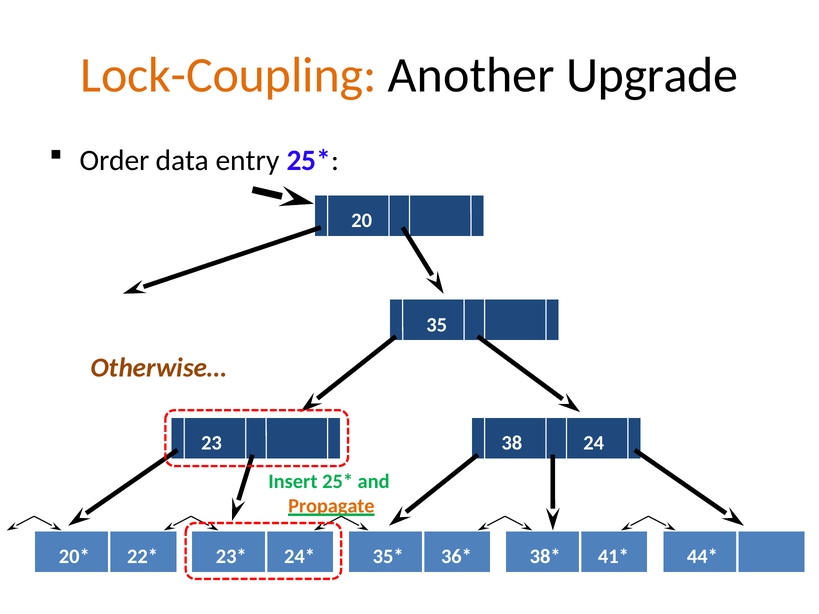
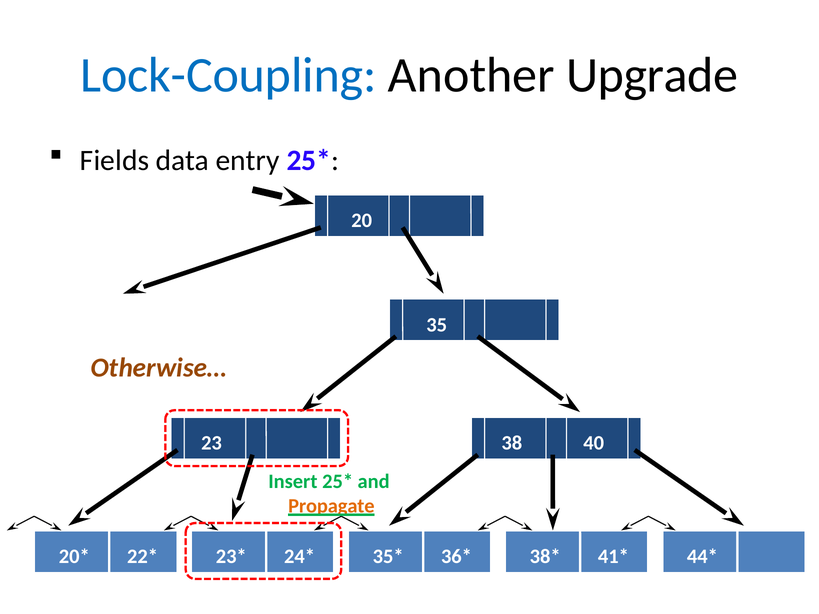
Lock-Coupling colour: orange -> blue (228, 75)
Order: Order -> Fields (115, 160)
24: 24 -> 40 (594, 443)
